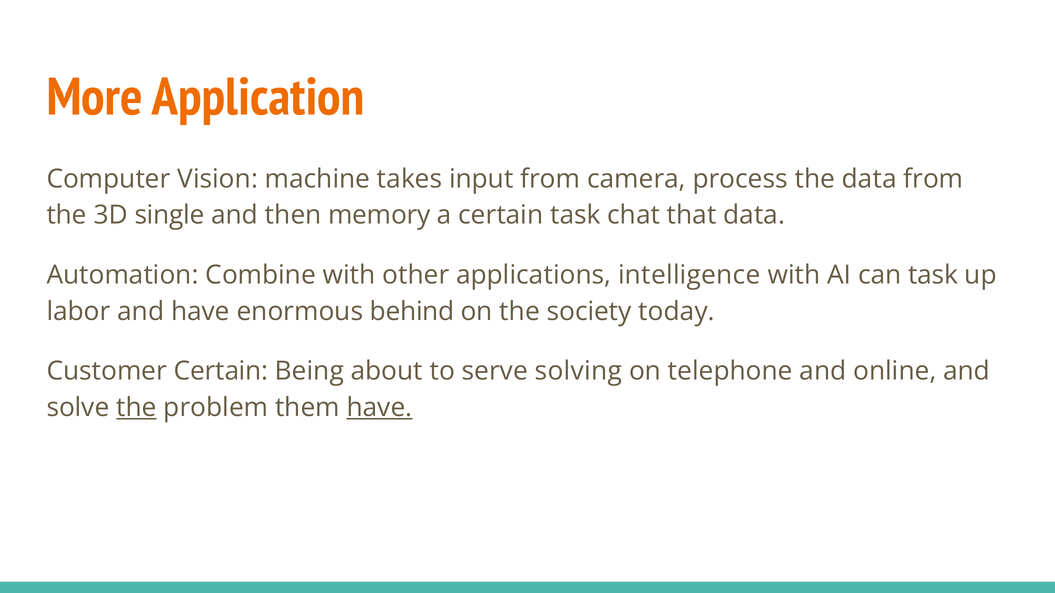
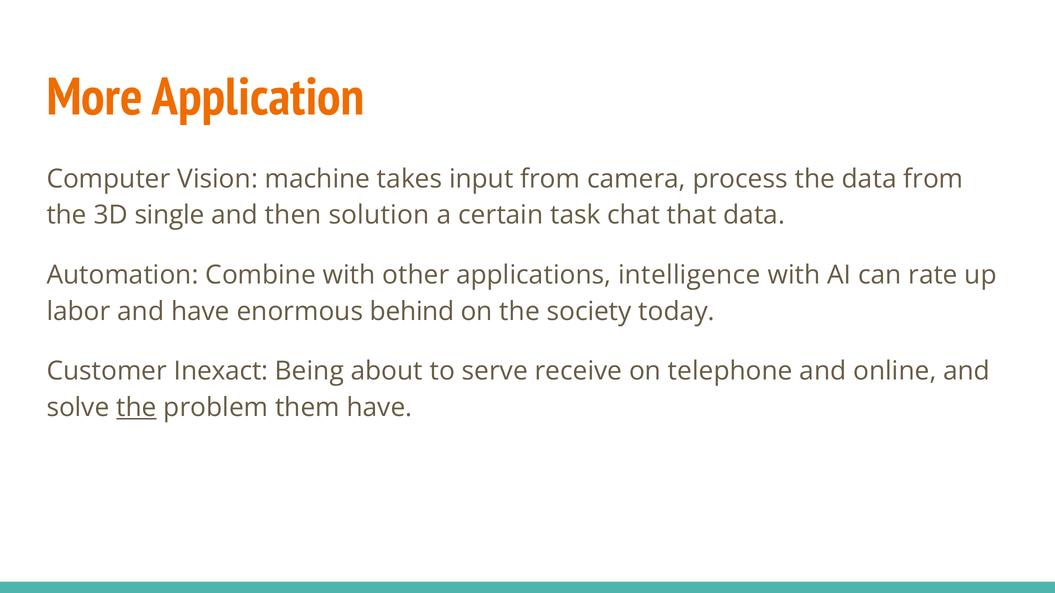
memory: memory -> solution (379, 215)
can task: task -> rate (933, 275)
Customer Certain: Certain -> Inexact (221, 371)
solving: solving -> receive (579, 371)
have underline: present -> none (379, 408)
